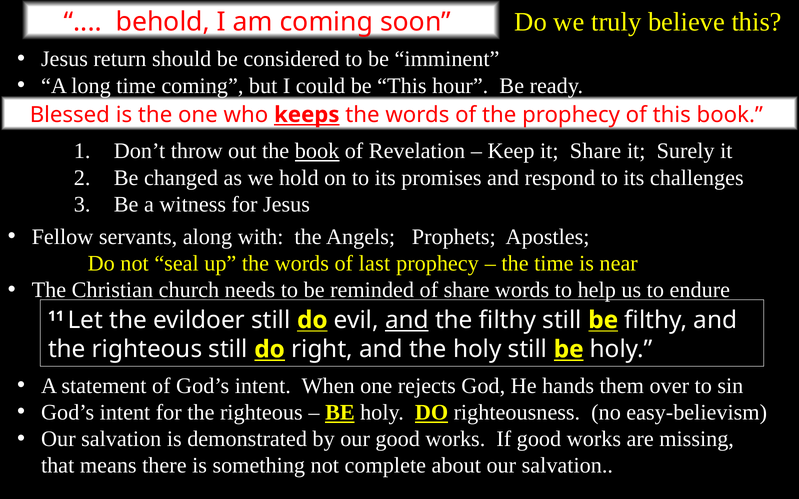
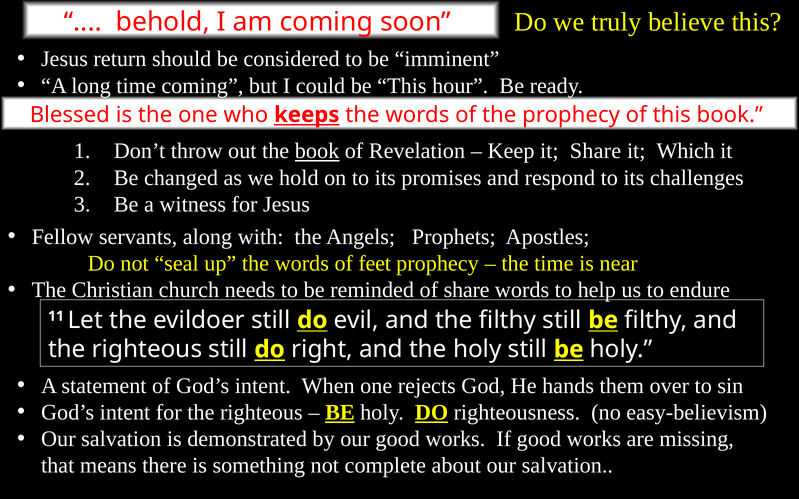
Surely: Surely -> Which (686, 151)
last: last -> feet (375, 264)
and underline: present -> none (407, 320)
